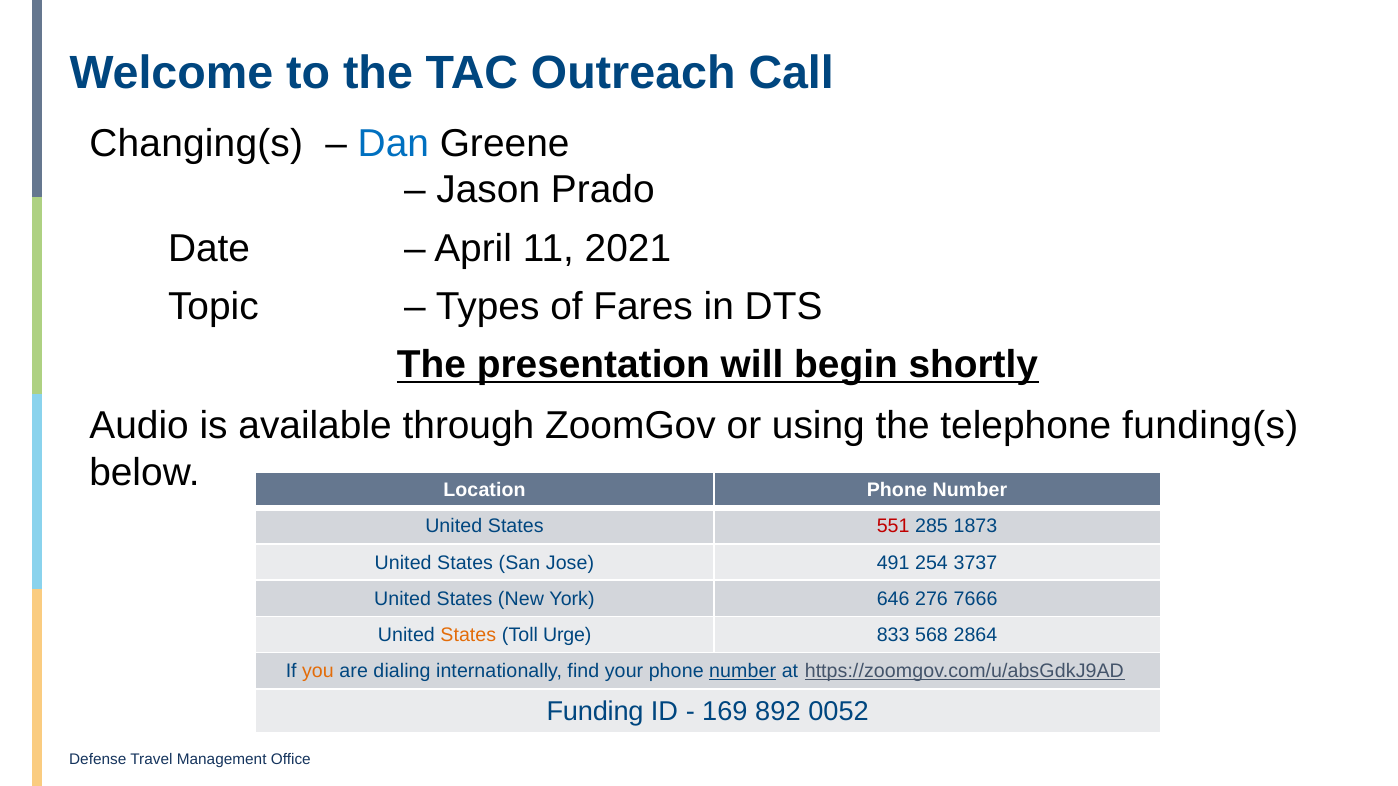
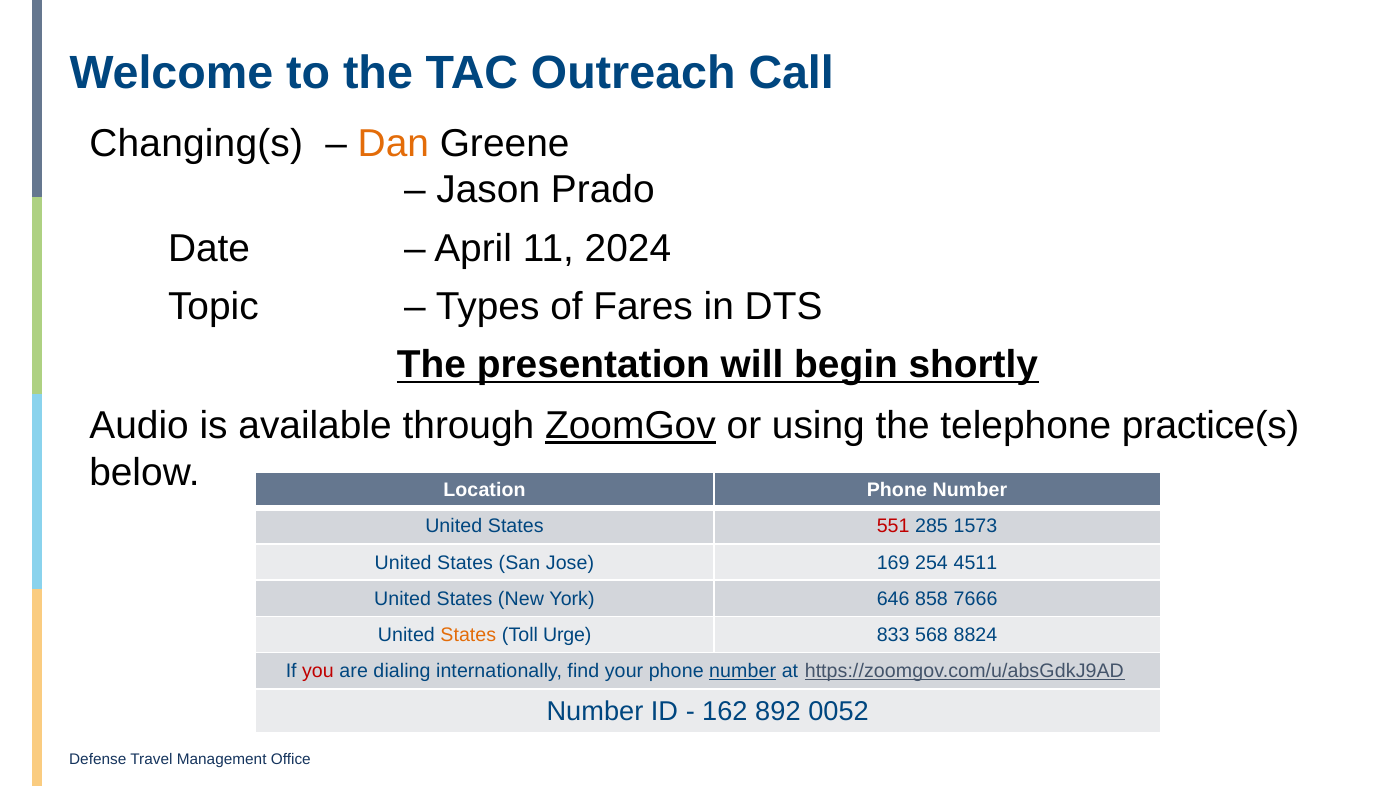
Dan colour: blue -> orange (393, 143)
2021: 2021 -> 2024 (628, 248)
ZoomGov underline: none -> present (630, 426)
funding(s: funding(s -> practice(s (1211, 426)
1873: 1873 -> 1573 (975, 527)
491: 491 -> 169 (893, 563)
3737: 3737 -> 4511 (975, 563)
276: 276 -> 858 (932, 599)
2864: 2864 -> 8824 (975, 635)
you colour: orange -> red (318, 671)
Funding: Funding -> Number (595, 712)
169: 169 -> 162 (725, 712)
